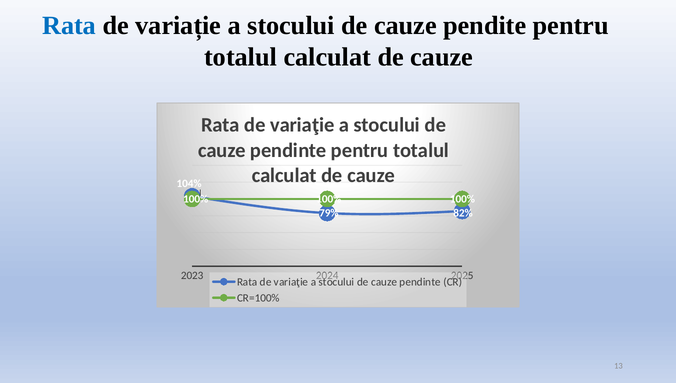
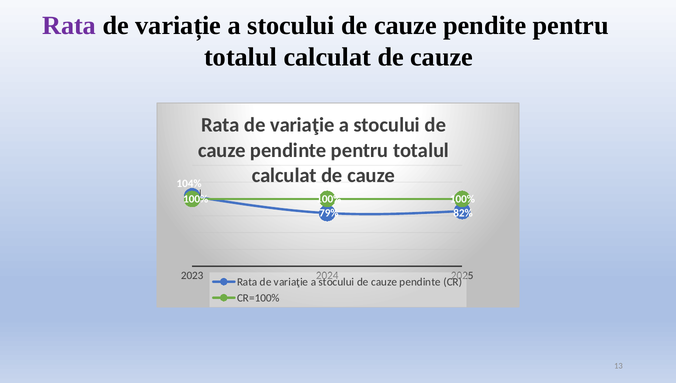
Rata colour: blue -> purple (69, 26)
